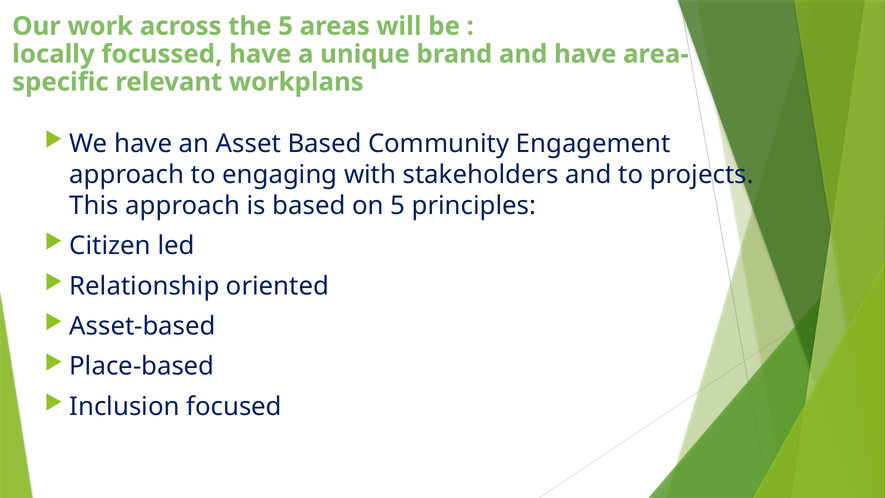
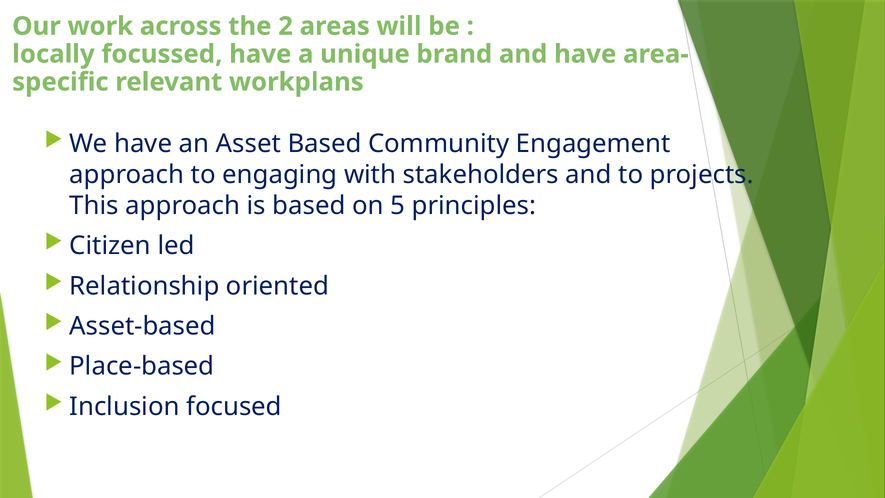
the 5: 5 -> 2 (286, 26)
